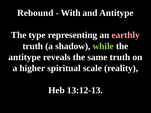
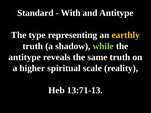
Rebound: Rebound -> Standard (35, 13)
earthly colour: pink -> yellow (126, 35)
13:12-13: 13:12-13 -> 13:71-13 (85, 90)
